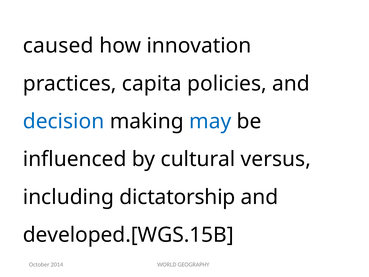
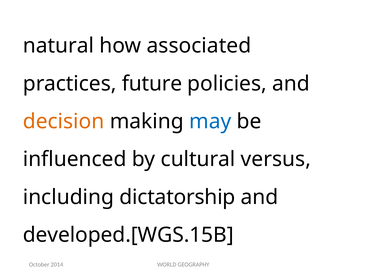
caused: caused -> natural (58, 46)
innovation: innovation -> associated (199, 46)
capita: capita -> future (152, 84)
decision colour: blue -> orange (64, 121)
